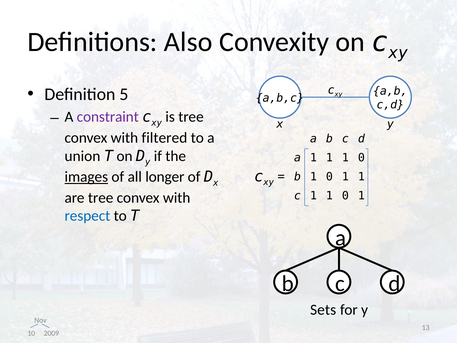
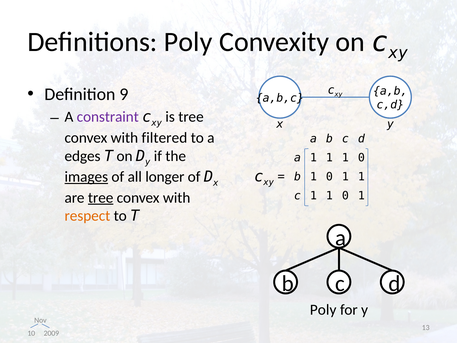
Definitions Also: Also -> Poly (188, 42)
5: 5 -> 9 (124, 94)
union: union -> edges (83, 156)
tree underline: none -> present (101, 198)
respect colour: blue -> orange (87, 216)
Sets: Sets -> Poly (323, 309)
